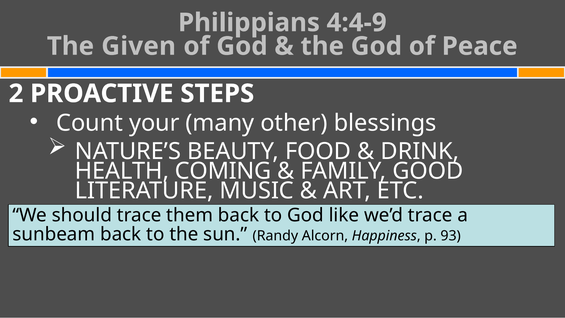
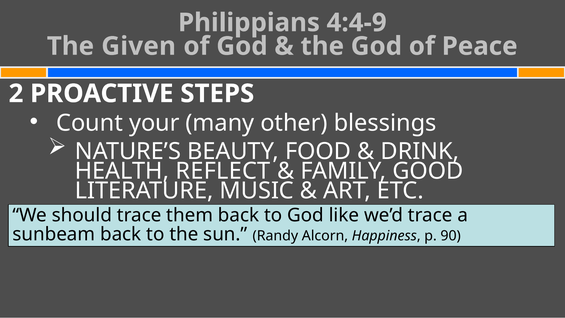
COMING: COMING -> REFLECT (223, 171)
93: 93 -> 90 (451, 236)
